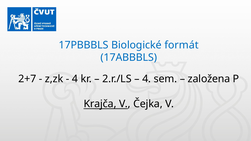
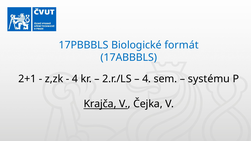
2+7: 2+7 -> 2+1 (27, 79)
založena: založena -> systému (209, 79)
